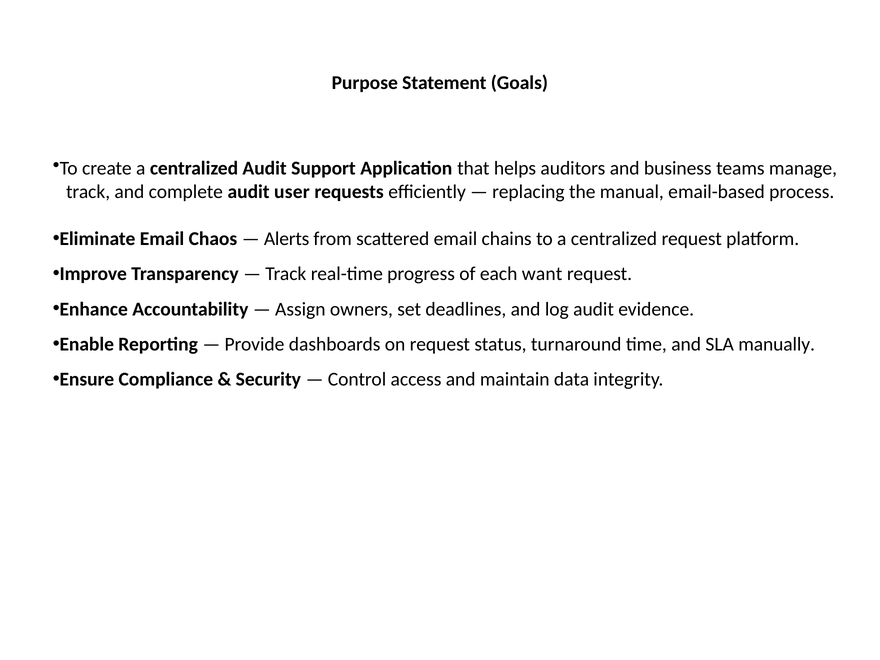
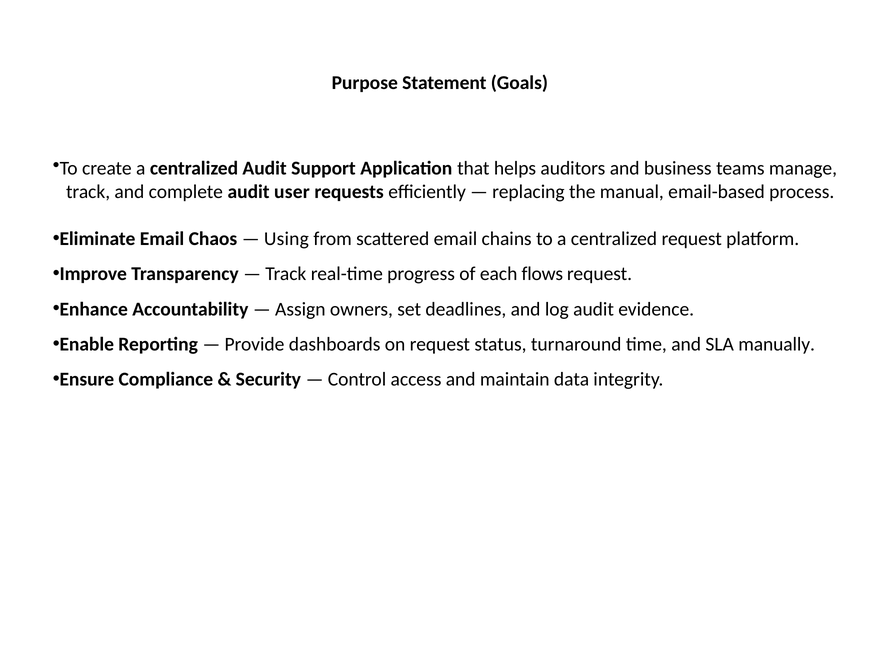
Alerts: Alerts -> Using (286, 239)
want: want -> flows (542, 274)
